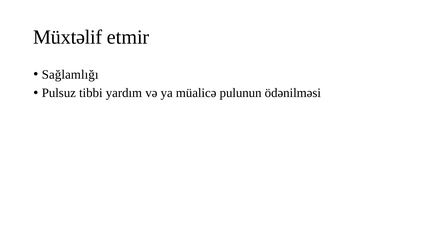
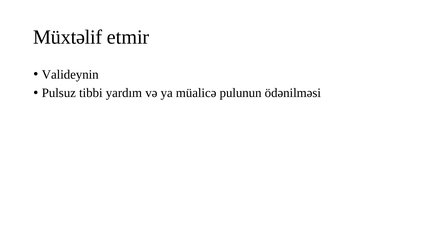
Sağlamlığı: Sağlamlığı -> Valideynin (70, 74)
